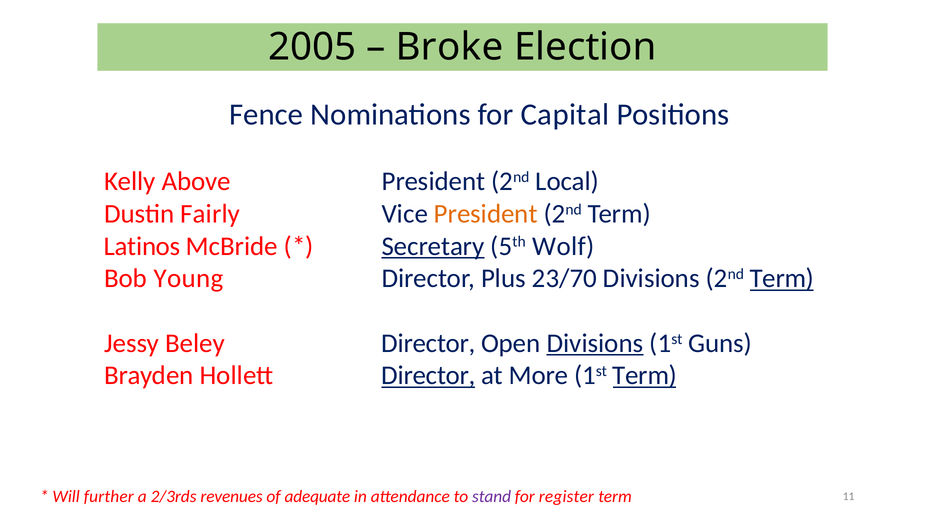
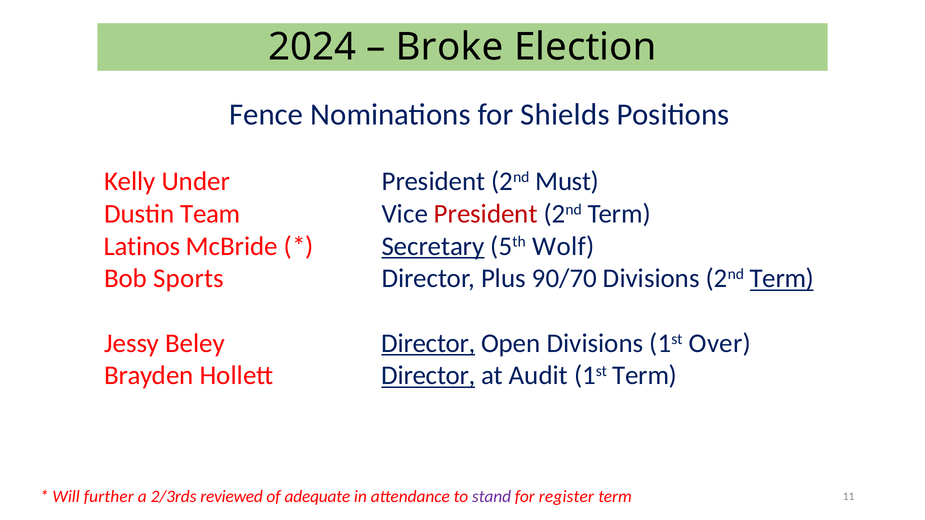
2005: 2005 -> 2024 (312, 47)
Capital: Capital -> Shields (565, 115)
Above: Above -> Under (196, 181)
Local: Local -> Must (567, 181)
Fairly: Fairly -> Team (210, 214)
President colour: orange -> red (486, 214)
Young: Young -> Sports (189, 279)
23/70: 23/70 -> 90/70 (564, 279)
Director underline: none -> present (428, 343)
Divisions underline: present -> none (595, 343)
Guns: Guns -> Over (720, 343)
More: More -> Audit (538, 376)
Term underline: present -> none (645, 376)
revenues: revenues -> reviewed (232, 497)
